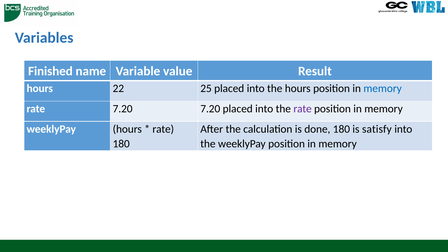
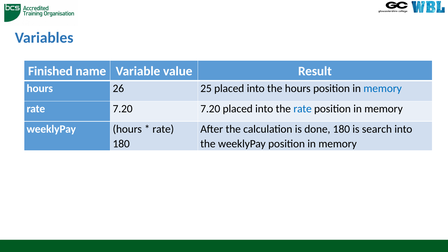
22: 22 -> 26 (118, 89)
rate colour: purple -> blue (303, 109)
satisfy: satisfy -> search (377, 129)
